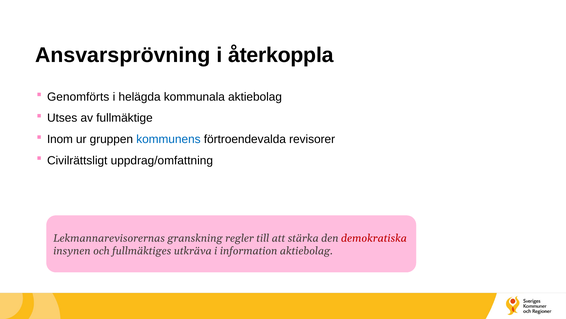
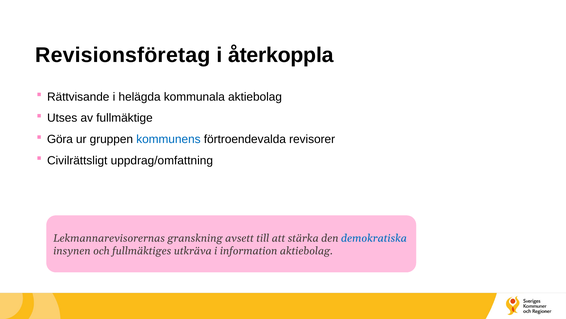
Ansvarsprövning: Ansvarsprövning -> Revisionsföretag (123, 55)
Genomförts: Genomförts -> Rättvisande (78, 97)
Inom: Inom -> Göra (60, 139)
regler: regler -> avsett (239, 238)
demokratiska colour: red -> blue (374, 238)
